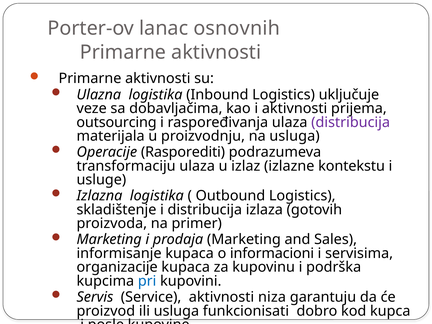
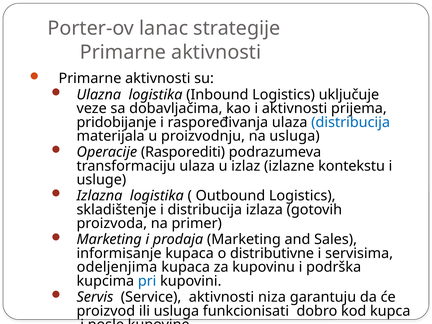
osnovnih: osnovnih -> strategije (237, 28)
outsourcing: outsourcing -> pridobijanje (117, 122)
distribucija colour: purple -> blue (351, 122)
informacioni: informacioni -> distributivne (272, 253)
organizacije: organizacije -> odeljenjima (117, 267)
